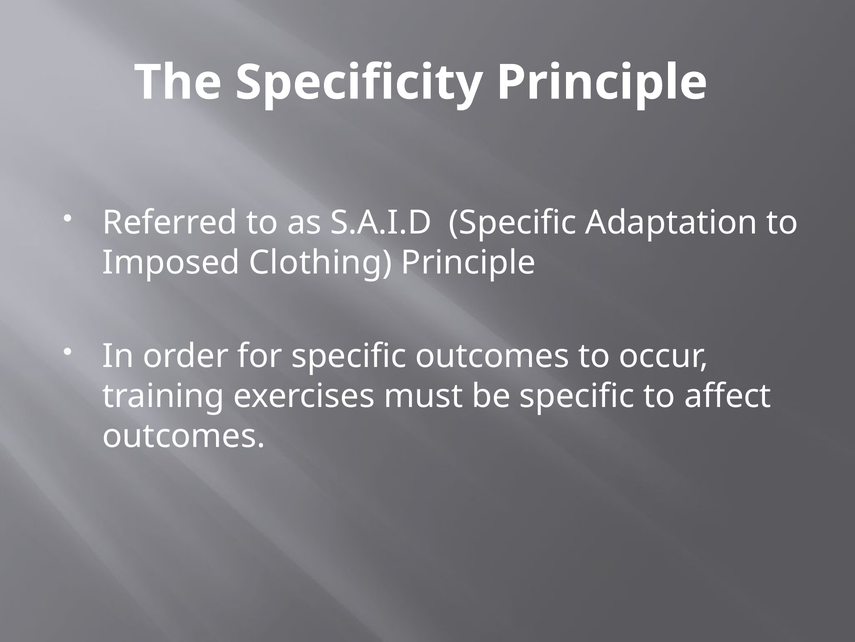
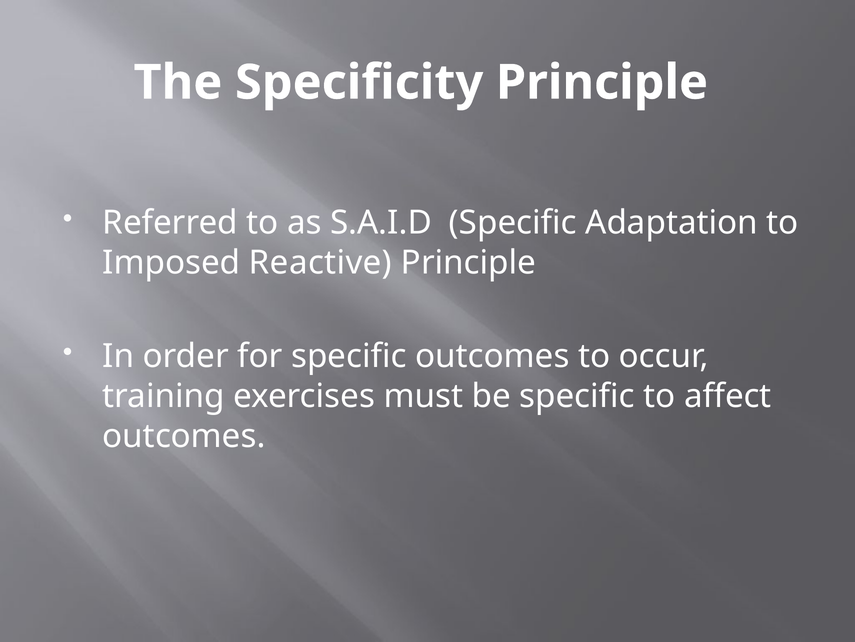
Clothing: Clothing -> Reactive (320, 263)
